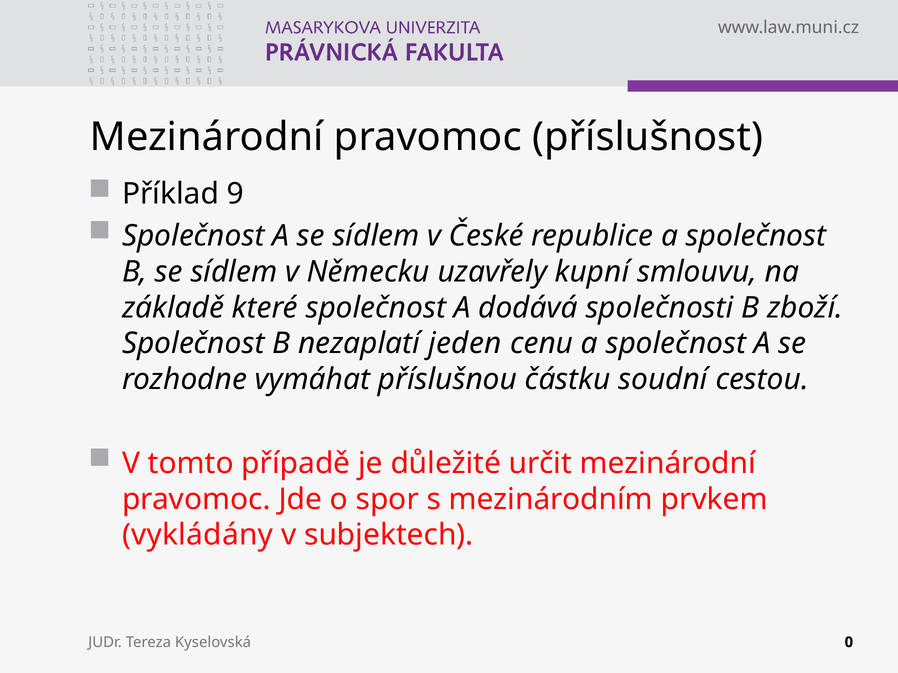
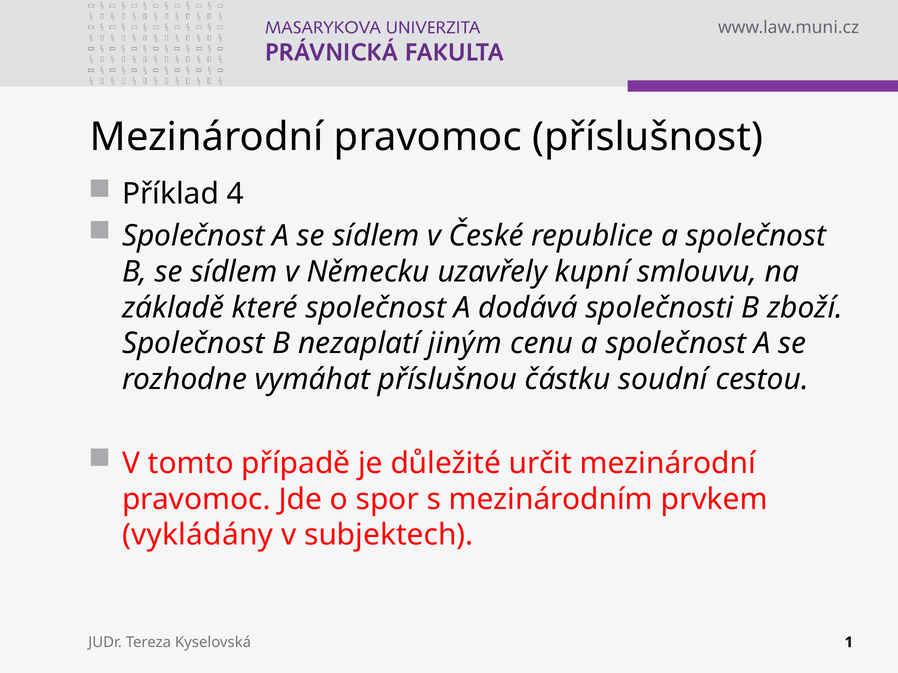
9: 9 -> 4 (235, 194)
jeden: jeden -> jiným (465, 344)
0: 0 -> 1 (849, 643)
